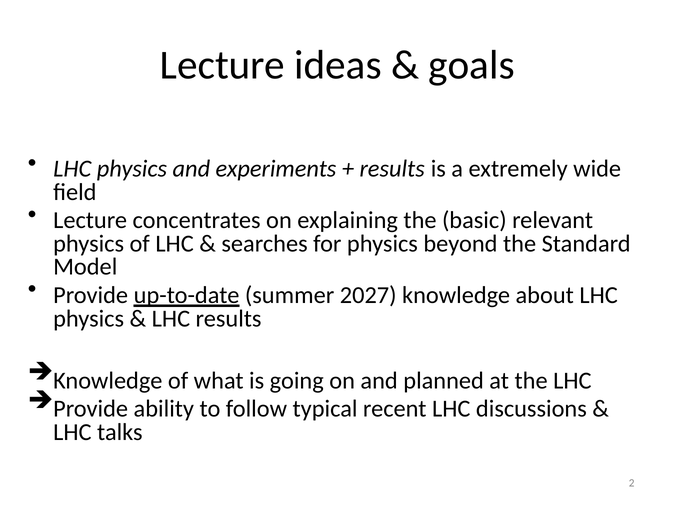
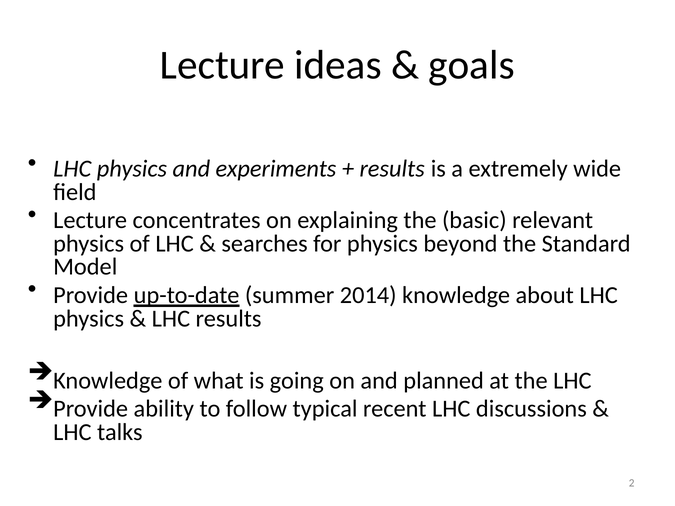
2027: 2027 -> 2014 (368, 295)
